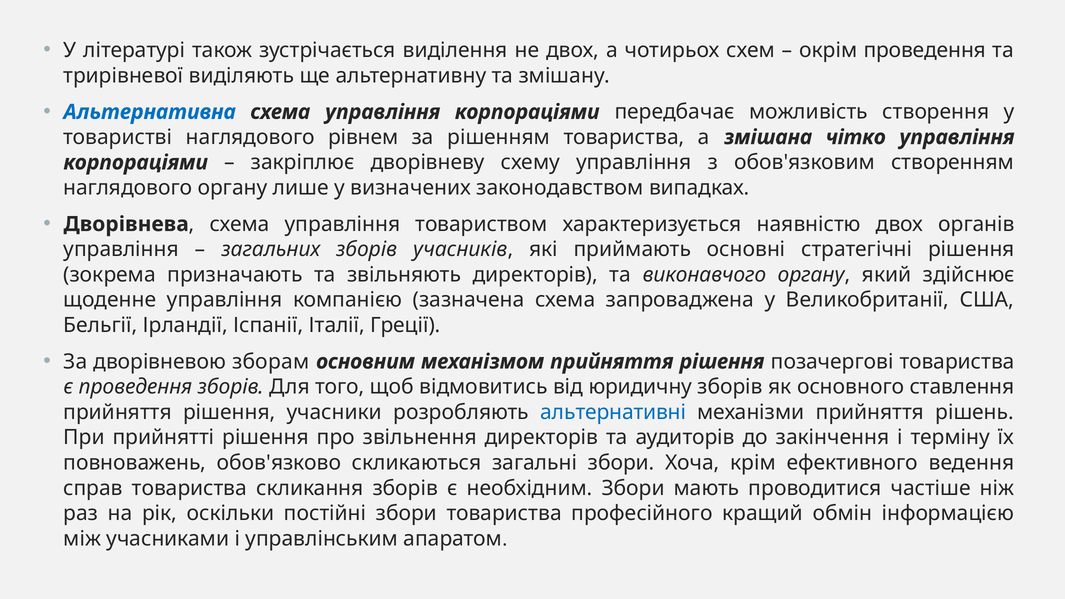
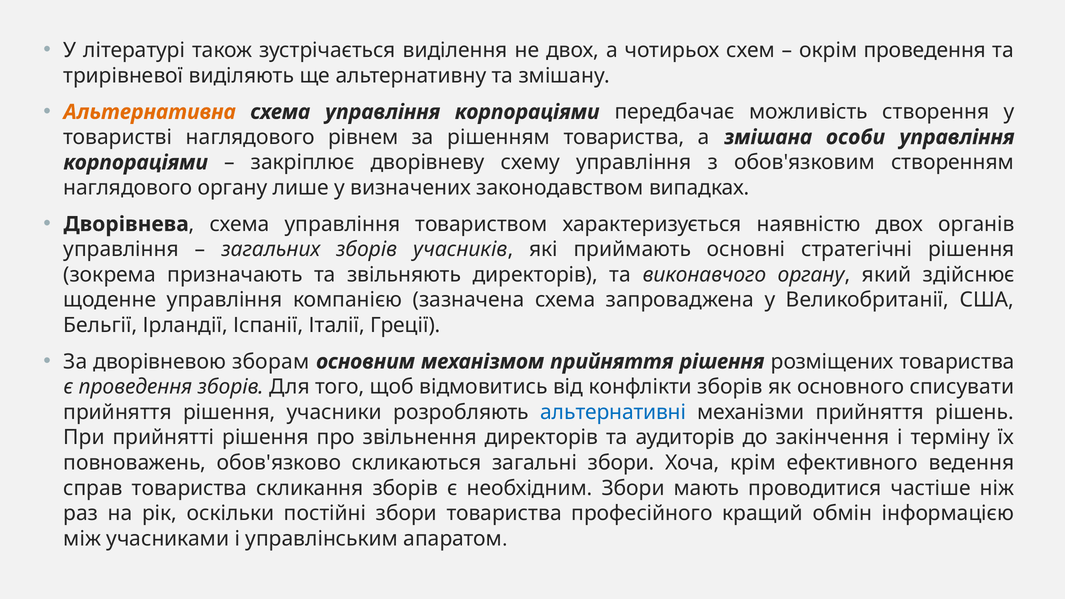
Альтернативна colour: blue -> orange (150, 112)
чітко: чітко -> особи (856, 137)
позачергові: позачергові -> розміщених (832, 362)
юридичну: юридичну -> конфлікти (640, 387)
ставлення: ставлення -> списувати (962, 387)
